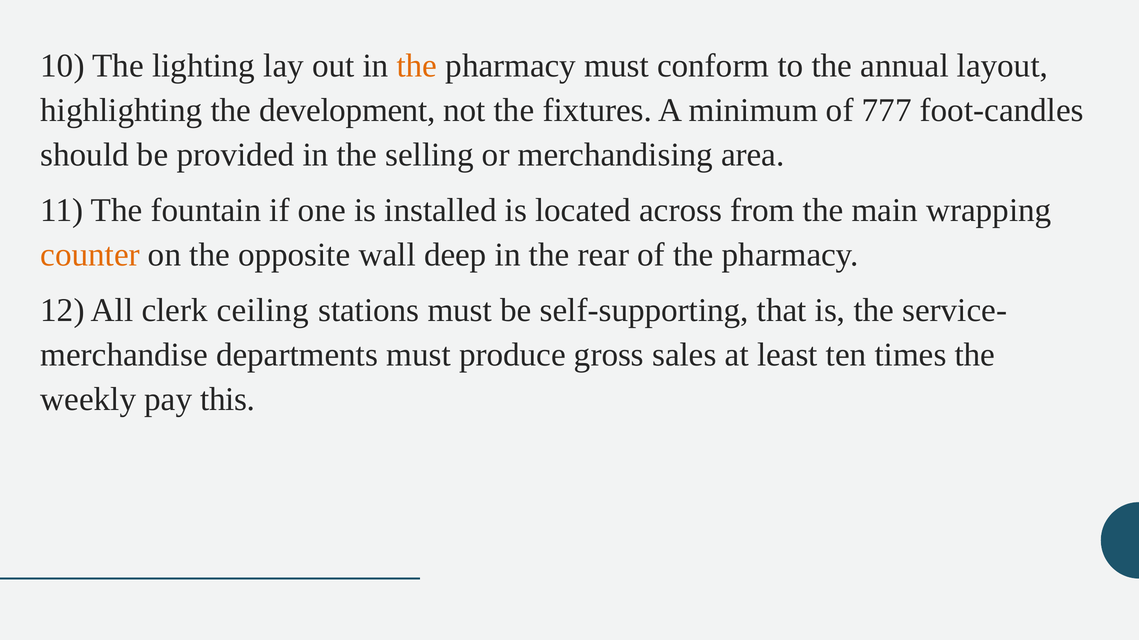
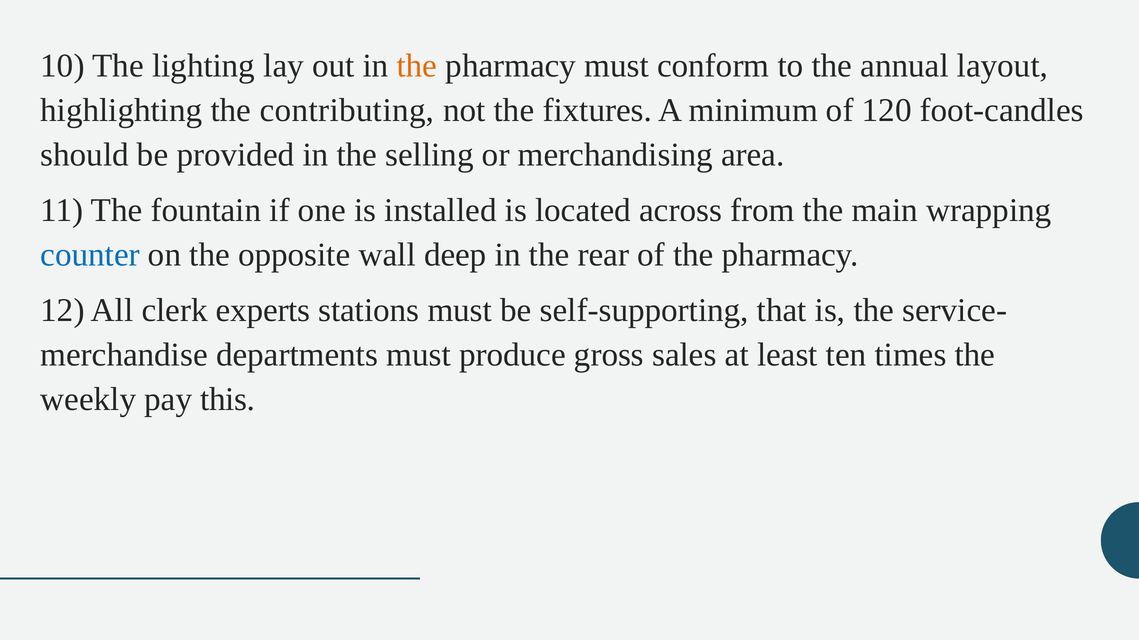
development: development -> contributing (347, 110)
777: 777 -> 120 (887, 110)
counter colour: orange -> blue (90, 255)
ceiling: ceiling -> experts (263, 310)
